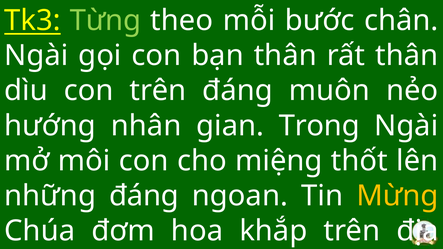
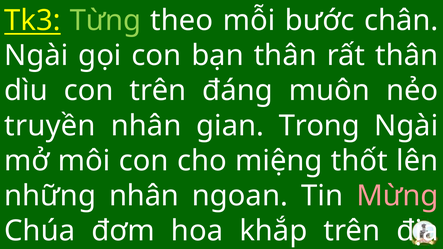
hướng: hướng -> truyền (50, 126)
những đáng: đáng -> nhân (144, 196)
Mừng colour: yellow -> pink (397, 196)
